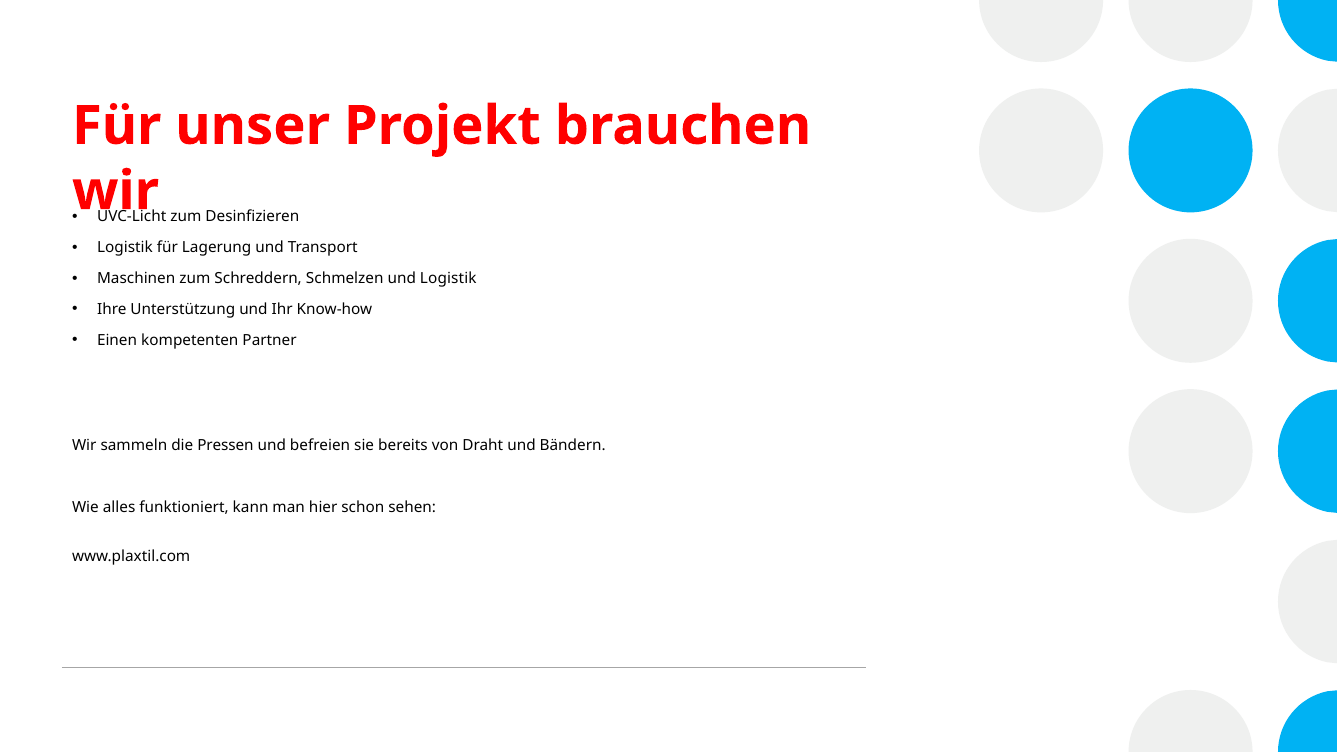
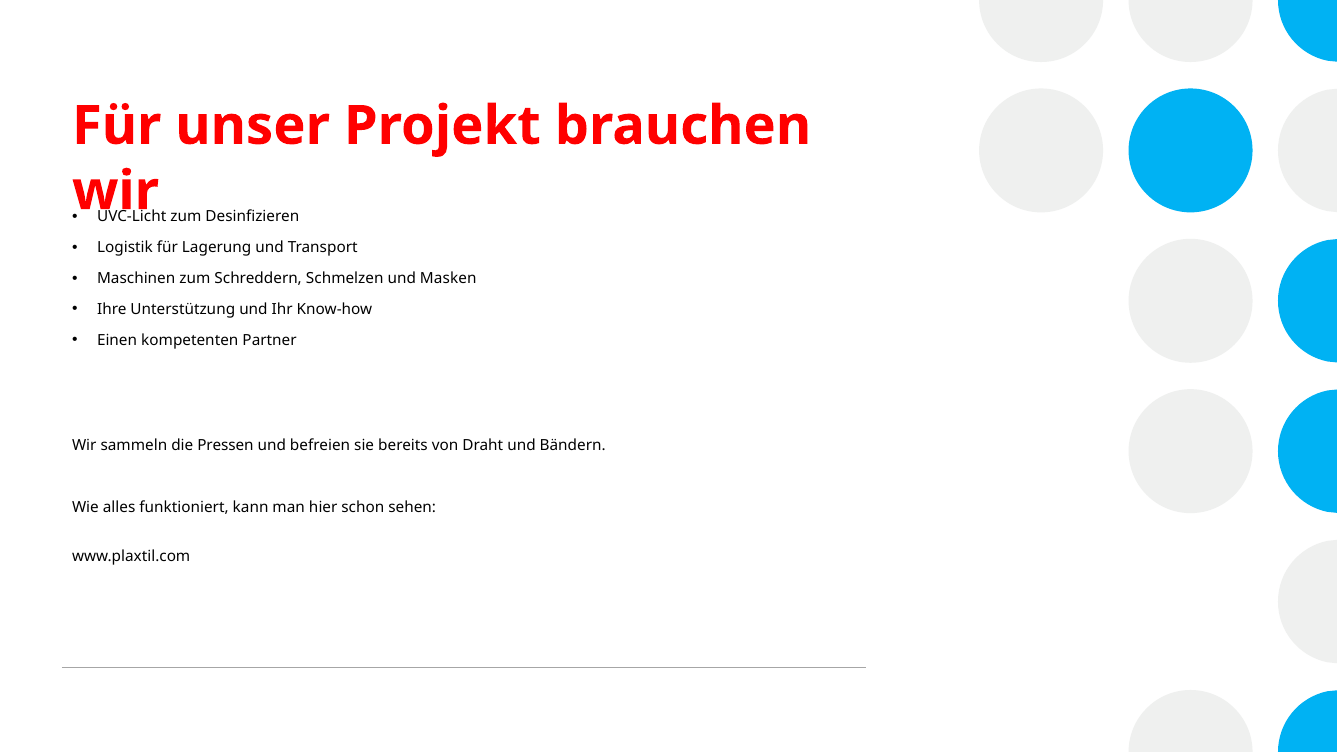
und Logistik: Logistik -> Masken (448, 279)
